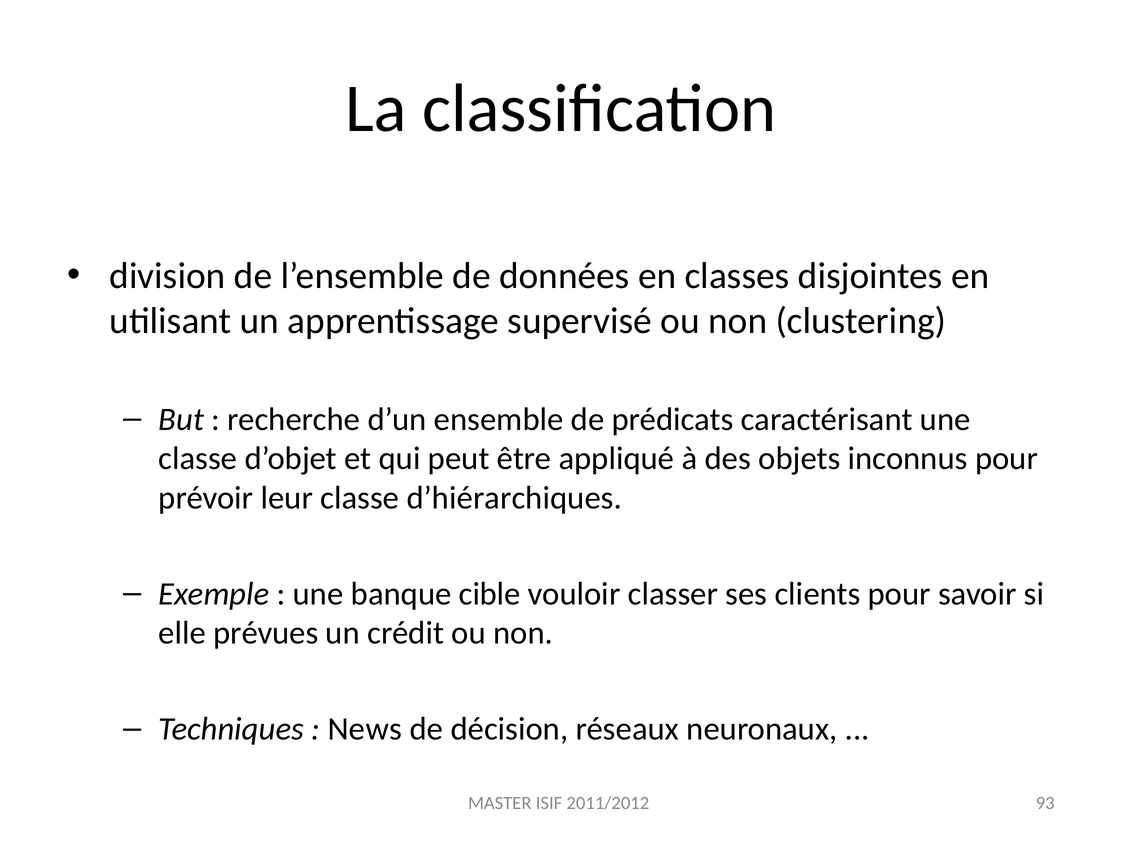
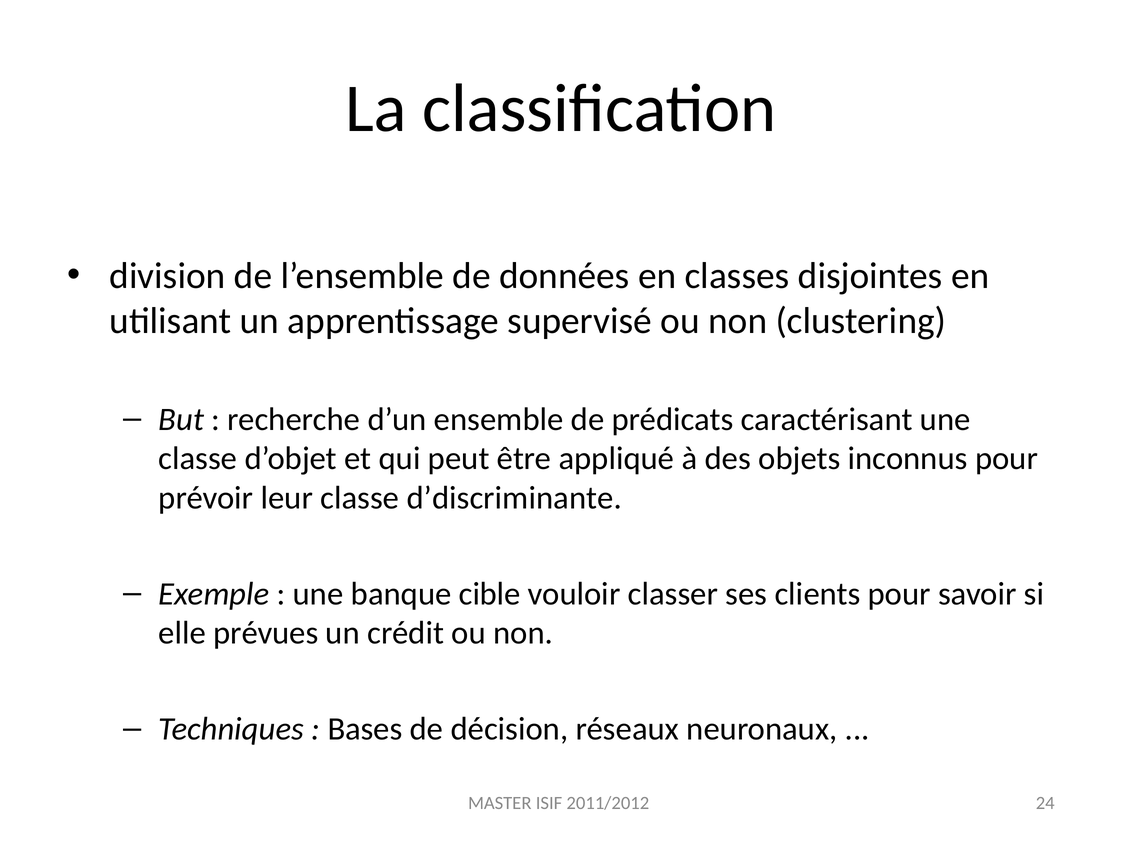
d’hiérarchiques: d’hiérarchiques -> d’discriminante (514, 498)
News: News -> Bases (365, 730)
93: 93 -> 24 (1045, 803)
